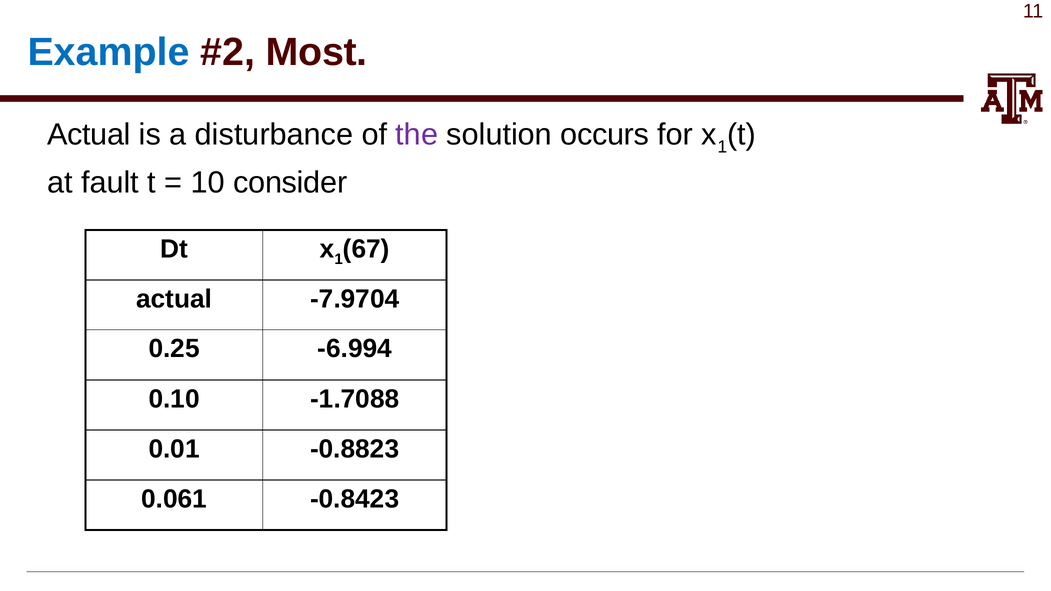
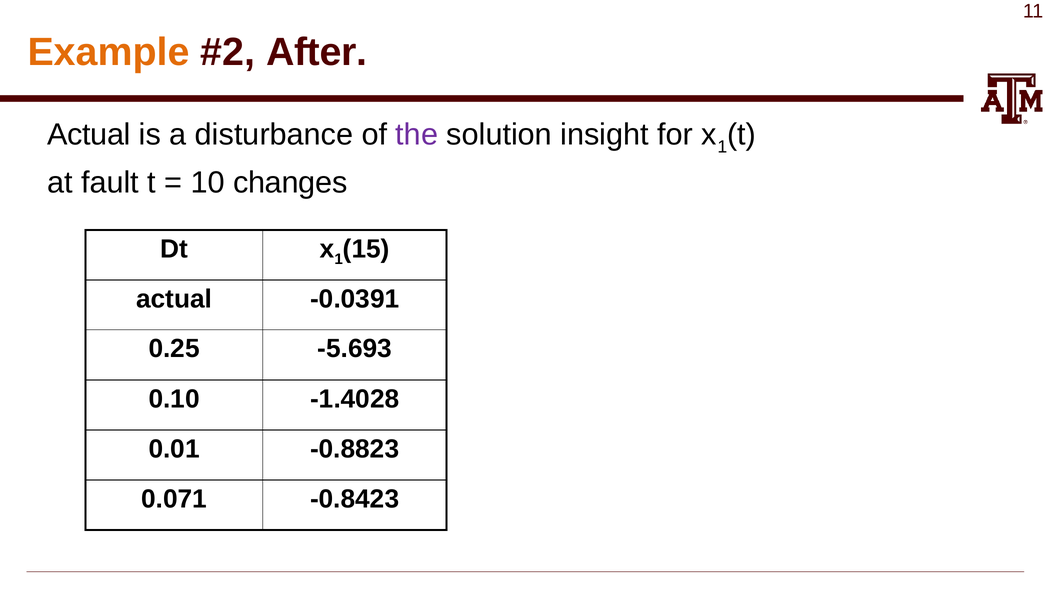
Example colour: blue -> orange (109, 52)
Most: Most -> After (317, 52)
occurs: occurs -> insight (605, 135)
consider: consider -> changes (290, 183)
67: 67 -> 15 (366, 249)
-7.9704: -7.9704 -> -0.0391 (355, 299)
-6.994: -6.994 -> -5.693 (355, 349)
-1.7088: -1.7088 -> -1.4028 (355, 399)
0.061: 0.061 -> 0.071 (174, 499)
